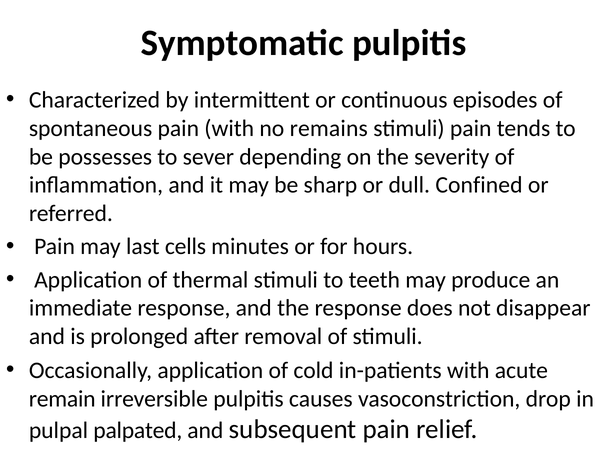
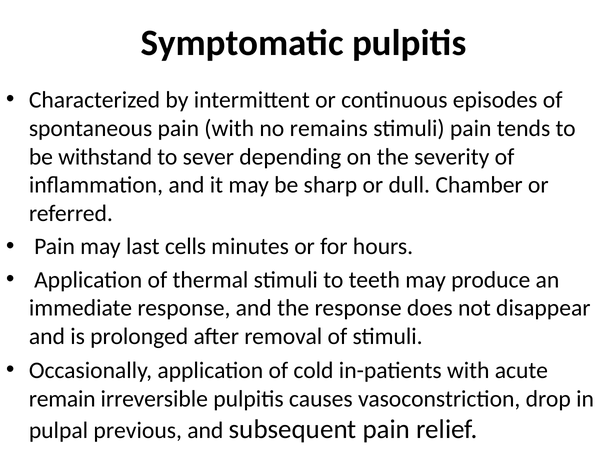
possesses: possesses -> withstand (105, 157)
Confined: Confined -> Chamber (479, 185)
palpated: palpated -> previous (138, 431)
